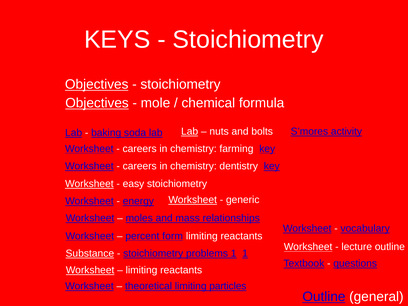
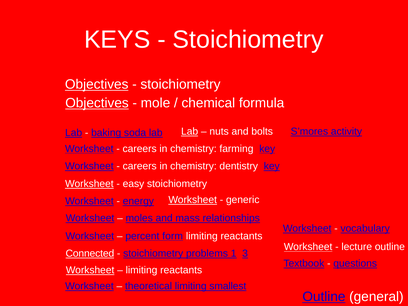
Substance: Substance -> Connected (90, 253)
1 1: 1 -> 3 (245, 253)
particles: particles -> smallest (228, 286)
